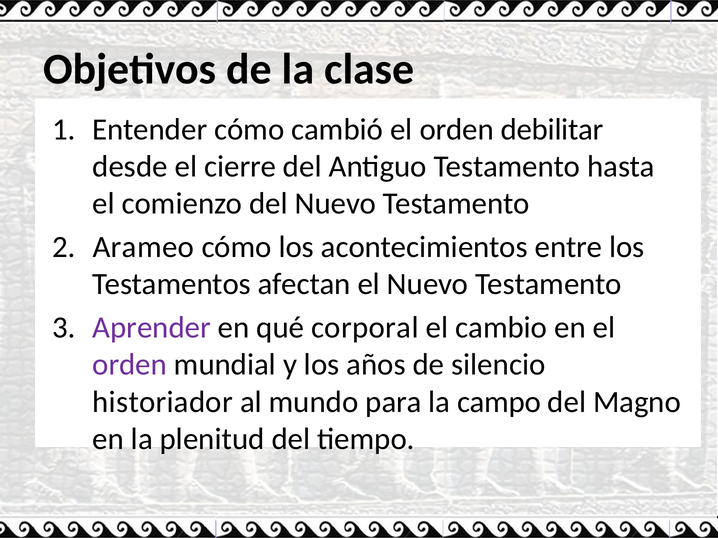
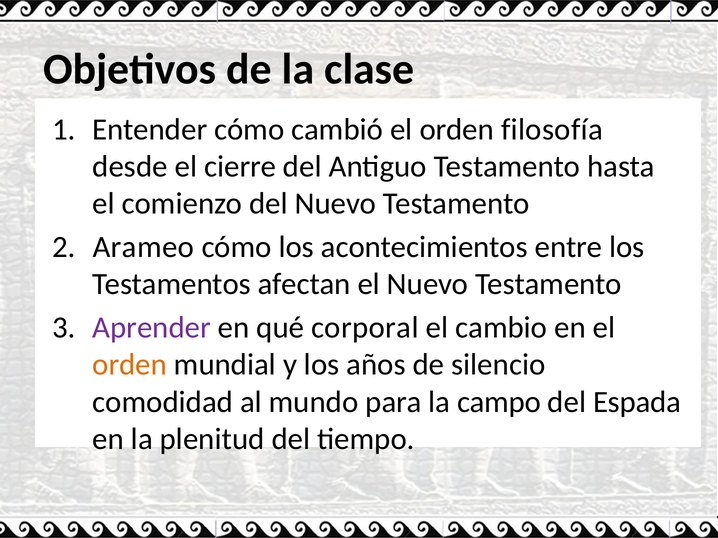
debilitar: debilitar -> filosofía (552, 130)
orden colour: purple -> orange (130, 365)
historiador: historiador -> comodidad (163, 402)
Magno: Magno -> Espada (637, 402)
